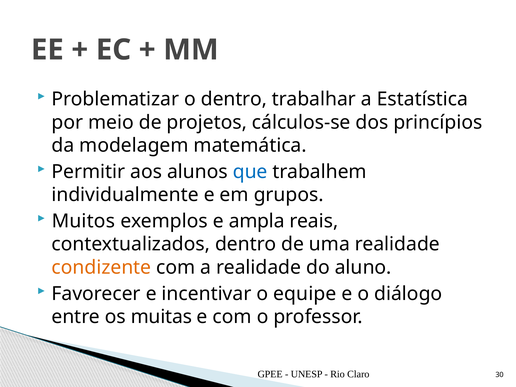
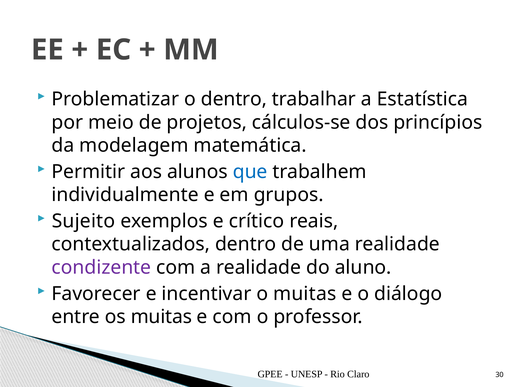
Muitos: Muitos -> Sujeito (83, 221)
ampla: ampla -> crítico (257, 221)
condizente colour: orange -> purple (101, 268)
o equipe: equipe -> muitas (305, 294)
